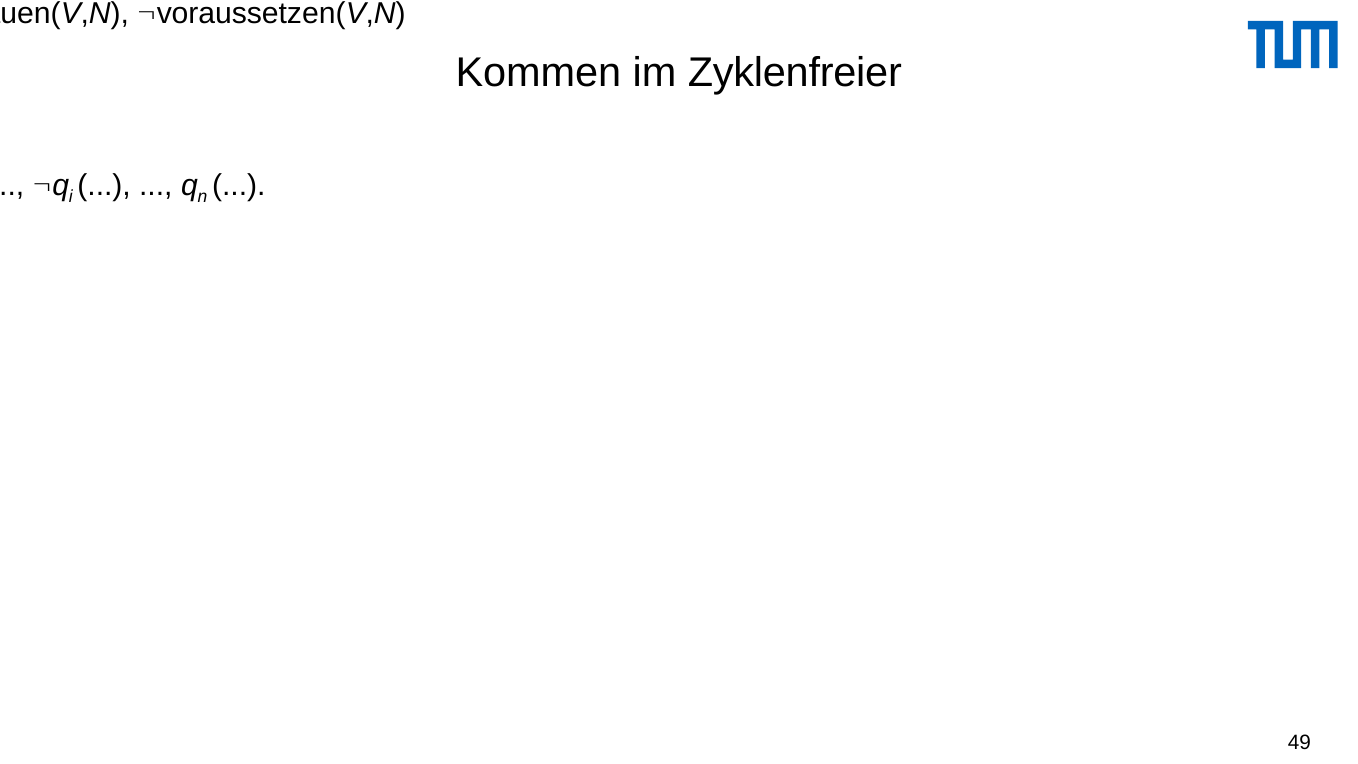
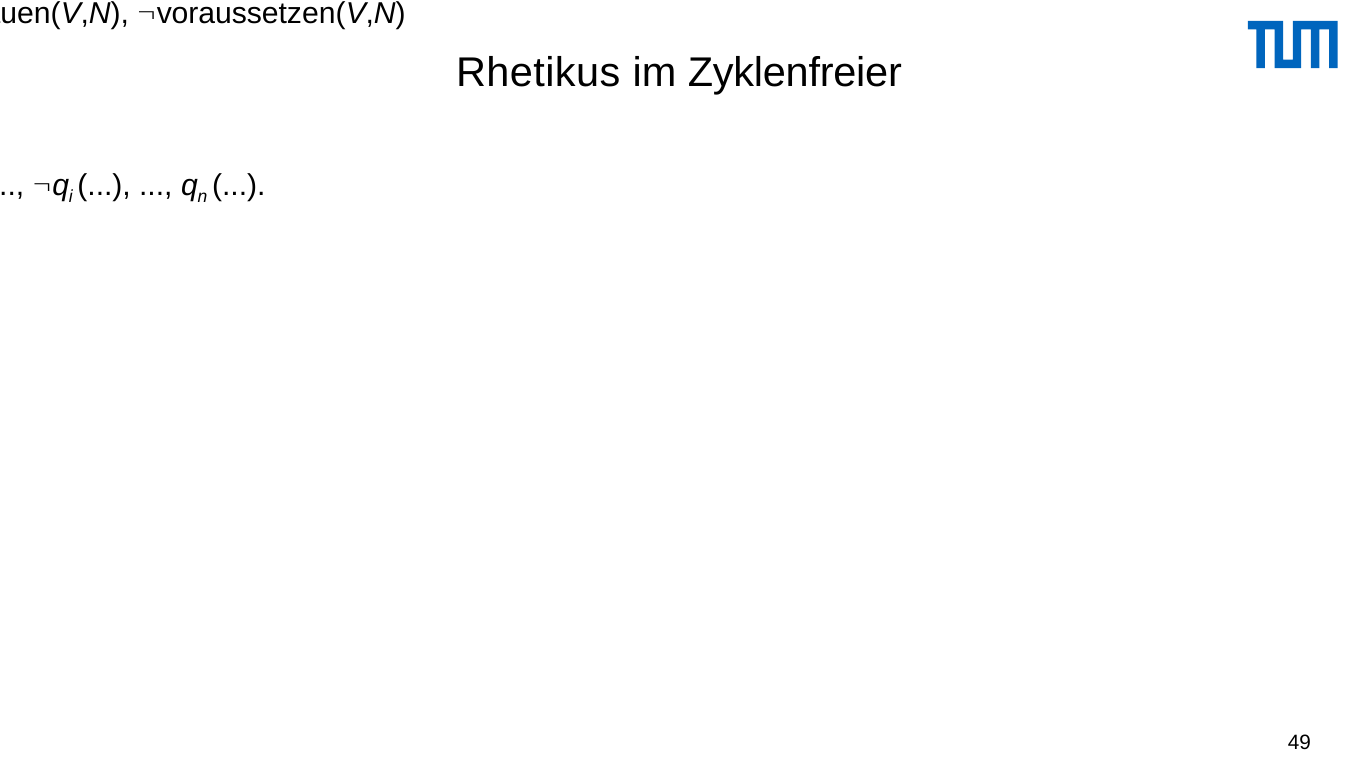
Kommen: Kommen -> Rhetikus (538, 73)
